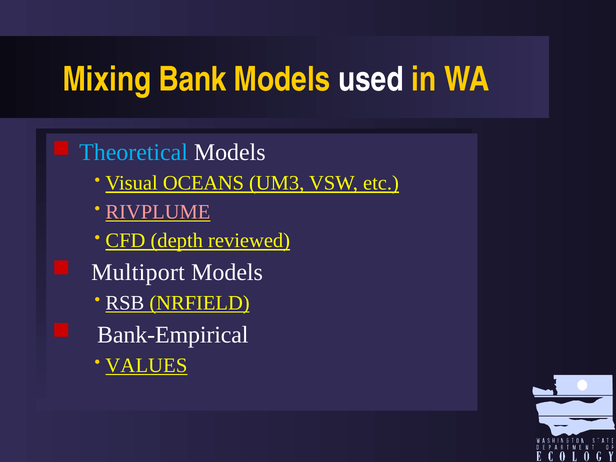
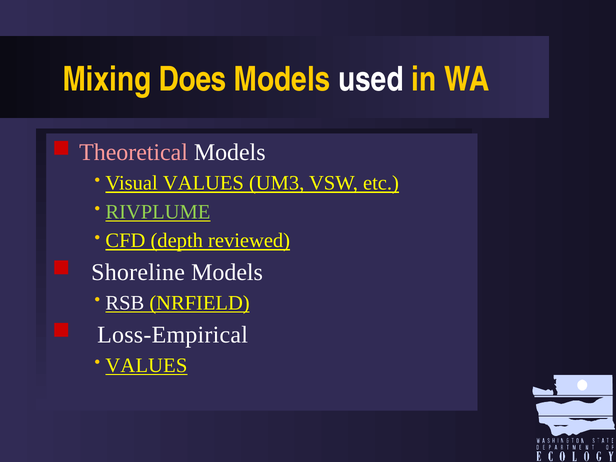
Bank: Bank -> Does (193, 79)
Theoretical colour: light blue -> pink (134, 153)
Visual OCEANS: OCEANS -> VALUES (203, 183)
RIVPLUME colour: pink -> light green (158, 212)
Multiport: Multiport -> Shoreline (138, 272)
Bank-Empirical: Bank-Empirical -> Loss-Empirical (173, 335)
